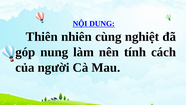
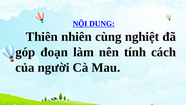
nung: nung -> đoạn (54, 52)
